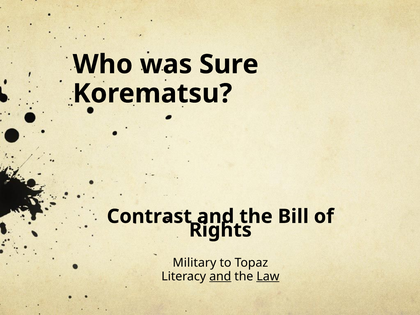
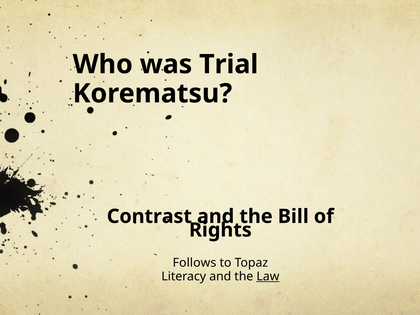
Sure: Sure -> Trial (229, 64)
Military: Military -> Follows (194, 263)
and underline: present -> none (220, 276)
